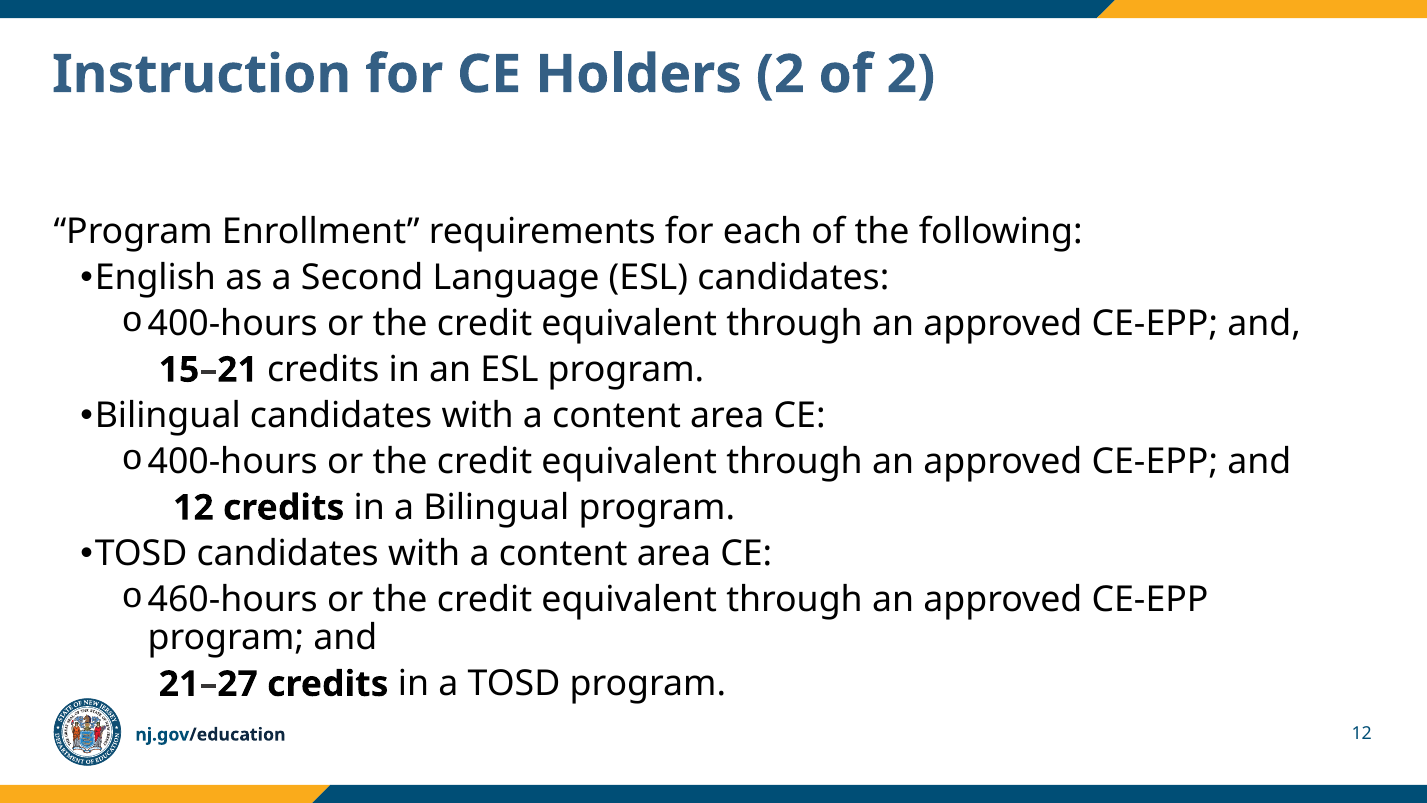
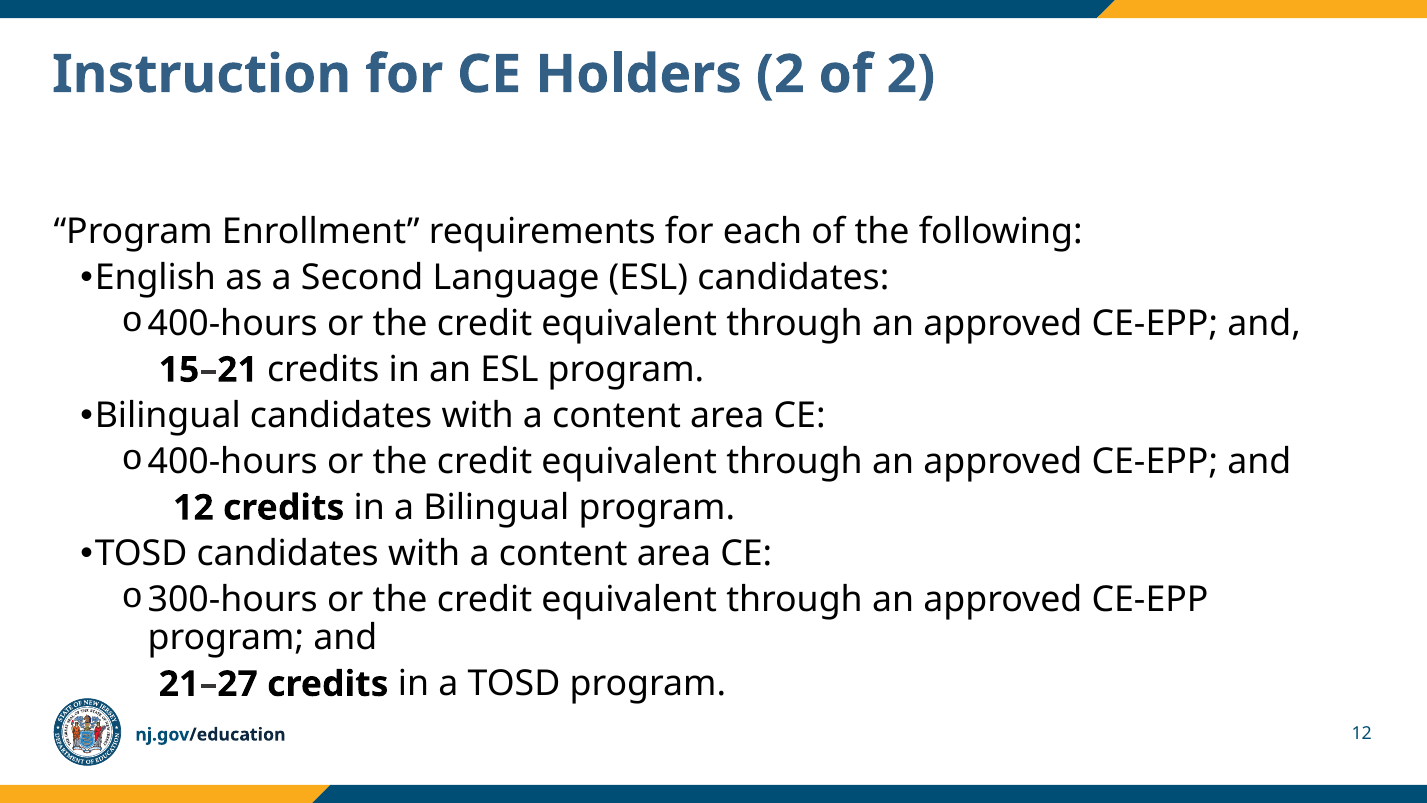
460-hours: 460-hours -> 300-hours (233, 599)
